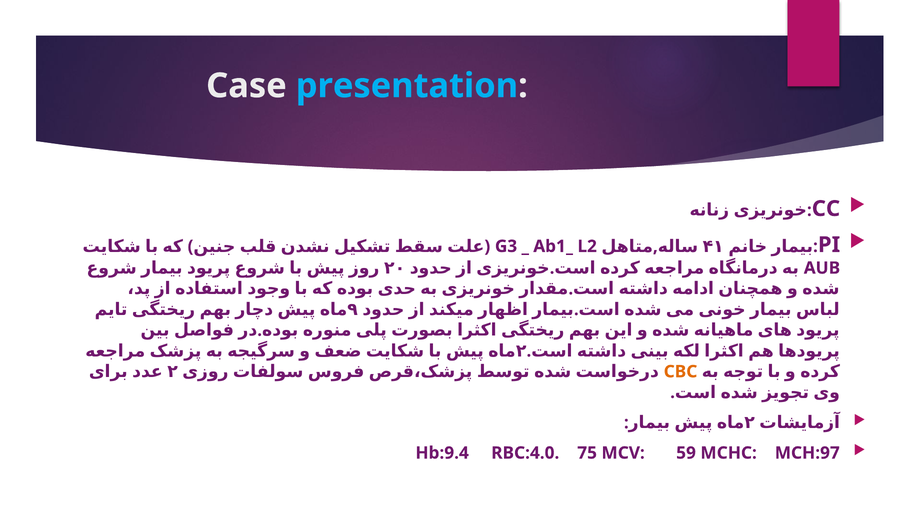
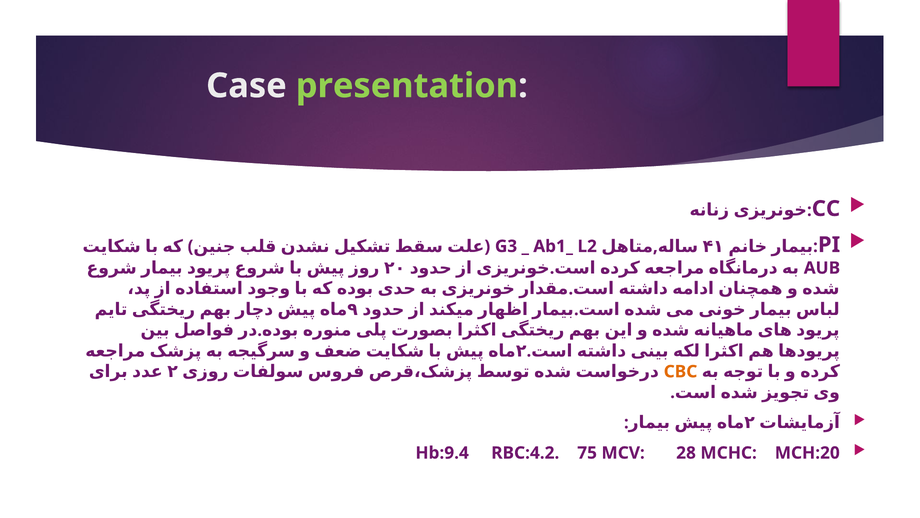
presentation colour: light blue -> light green (407, 86)
RBC:4.0: RBC:4.0 -> RBC:4.2 (525, 453)
59: 59 -> 28 (686, 453)
MCH:97: MCH:97 -> MCH:20 (807, 453)
